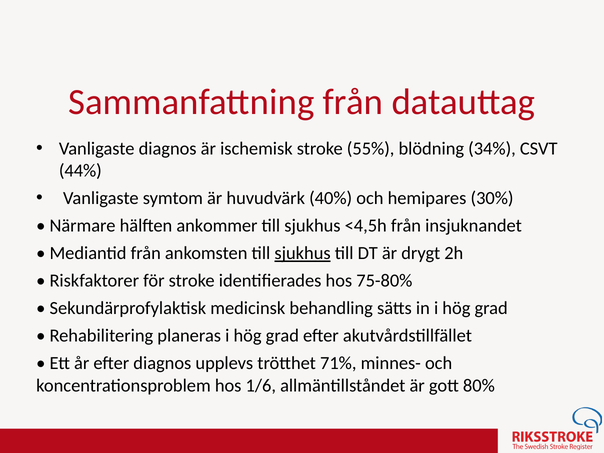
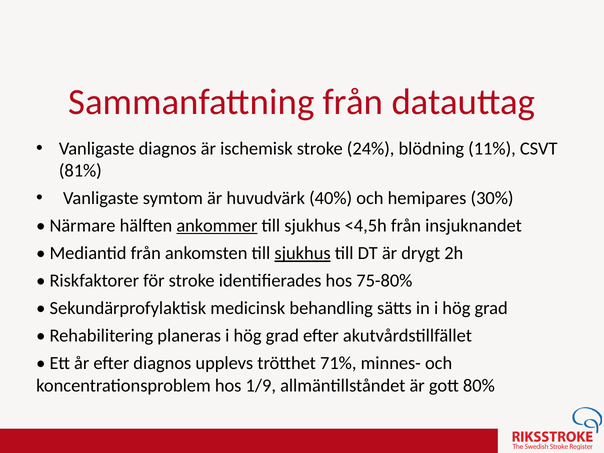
55%: 55% -> 24% (371, 149)
34%: 34% -> 11% (492, 149)
44%: 44% -> 81% (80, 171)
ankommer underline: none -> present (217, 226)
1/6: 1/6 -> 1/9 (261, 385)
